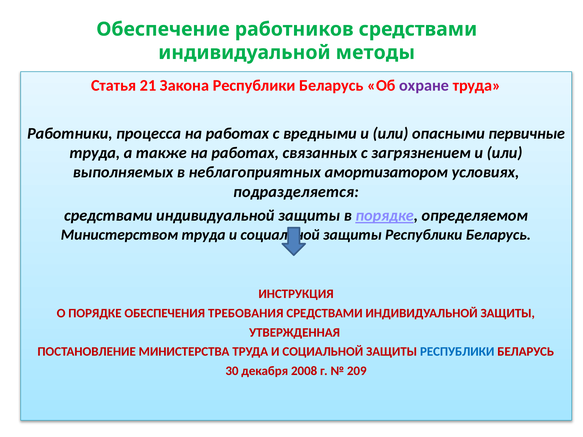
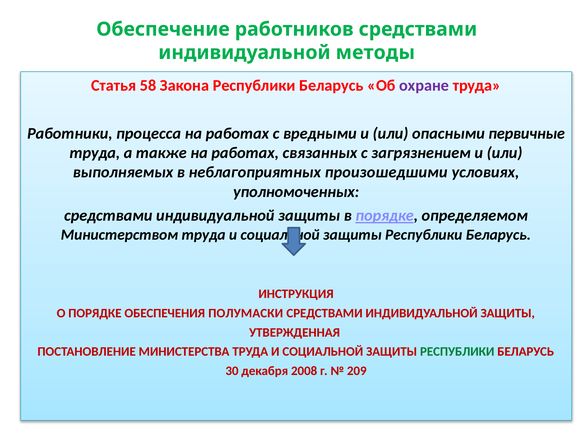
21: 21 -> 58 (148, 85)
амортизатором: амортизатором -> произошедшими (386, 172)
подразделяется: подразделяется -> уполномоченных (296, 192)
ТРЕБОВАНИЯ: ТРЕБОВАНИЯ -> ПОЛУМАСКИ (246, 313)
РЕСПУБЛИКИ colour: blue -> green (457, 352)
